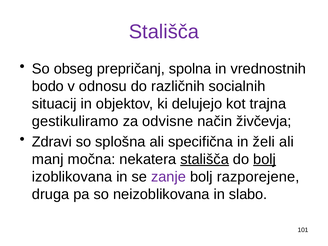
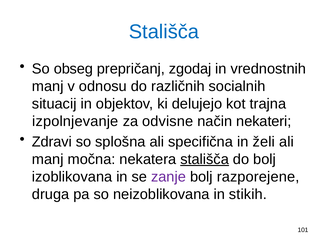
Stališča colour: purple -> blue (164, 32)
spolna: spolna -> zgodaj (190, 69)
bodo: bodo -> manj (48, 86)
gestikuliramo: gestikuliramo -> izpolnjevanje (75, 121)
živčevja: živčevja -> nekateri (264, 121)
bolj underline: present -> none (265, 159)
slabo: slabo -> stikih (248, 194)
